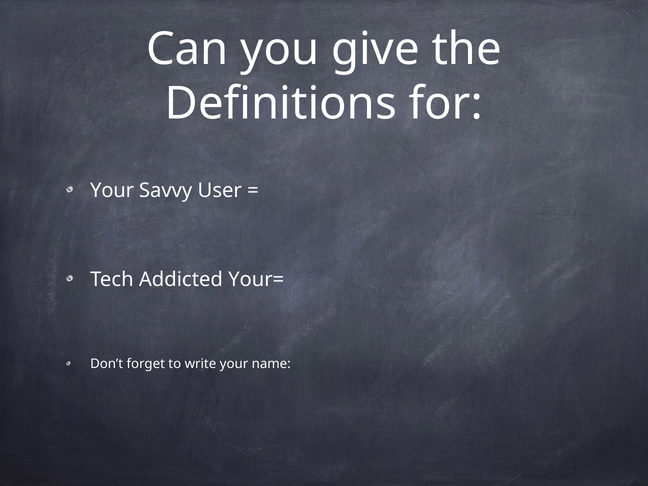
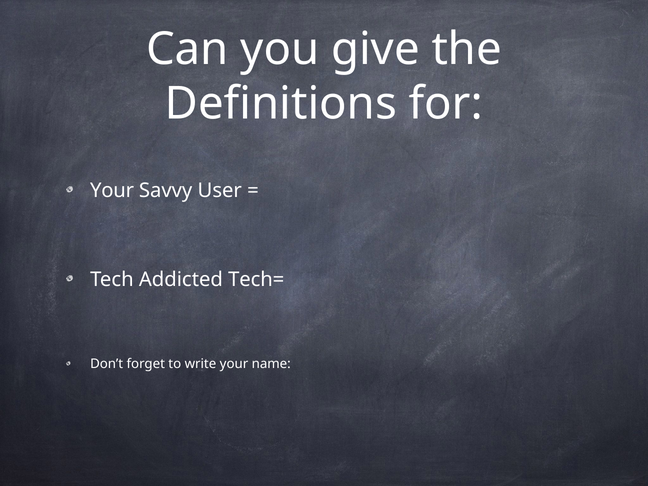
Your=: Your= -> Tech= (256, 280)
